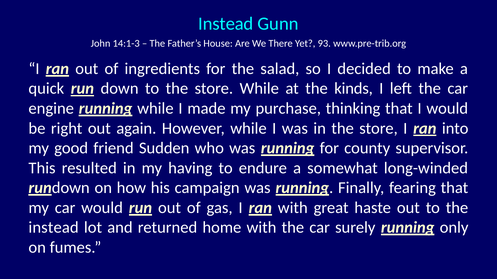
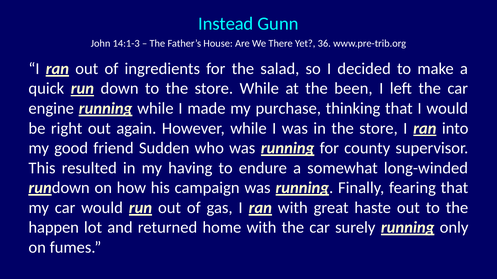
93: 93 -> 36 (324, 44)
kinds: kinds -> been (353, 89)
instead: instead -> happen (54, 228)
